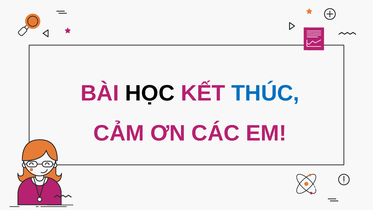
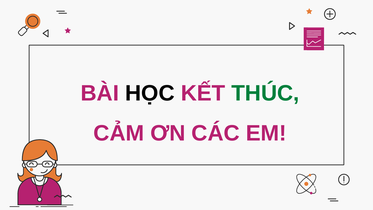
THÚC colour: blue -> green (265, 93)
